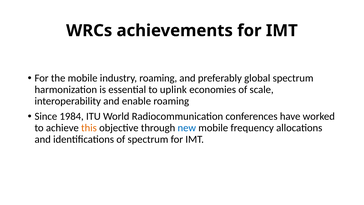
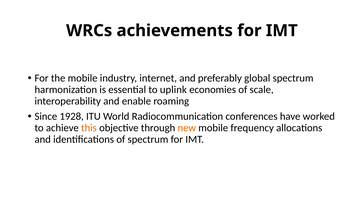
industry roaming: roaming -> internet (158, 78)
1984: 1984 -> 1928 (72, 116)
new colour: blue -> orange (187, 128)
